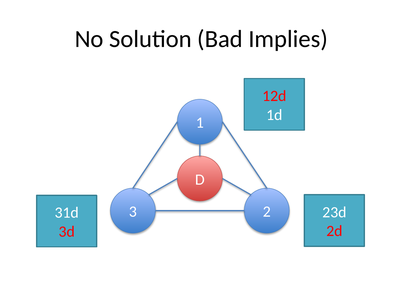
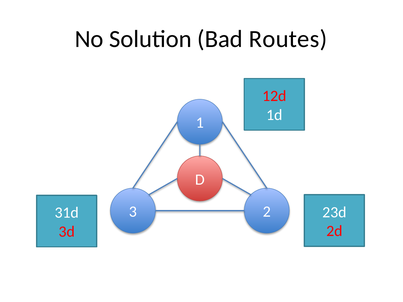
Implies: Implies -> Routes (288, 39)
